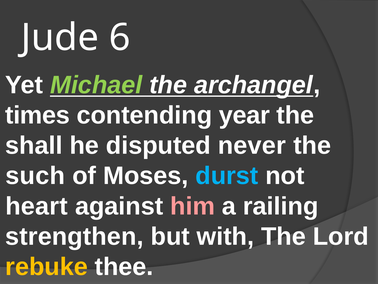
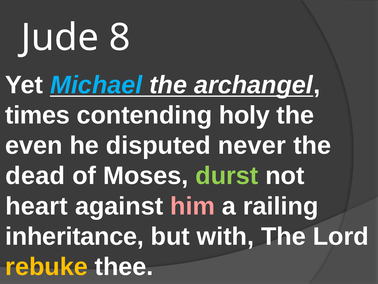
6: 6 -> 8 (120, 38)
Michael colour: light green -> light blue (96, 85)
year: year -> holy (244, 115)
shall: shall -> even (34, 145)
such: such -> dead (35, 176)
durst colour: light blue -> light green (227, 176)
strengthen: strengthen -> inheritance (75, 236)
